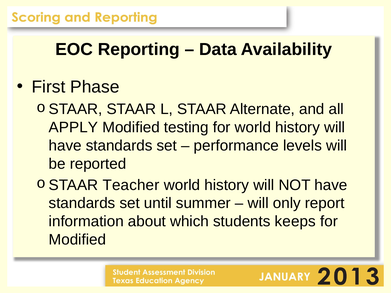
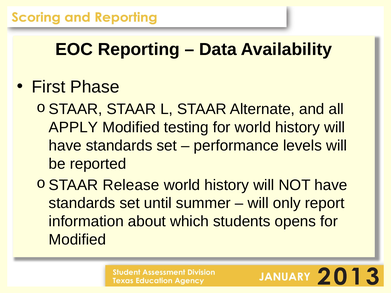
Teacher: Teacher -> Release (131, 185)
keeps: keeps -> opens (295, 222)
